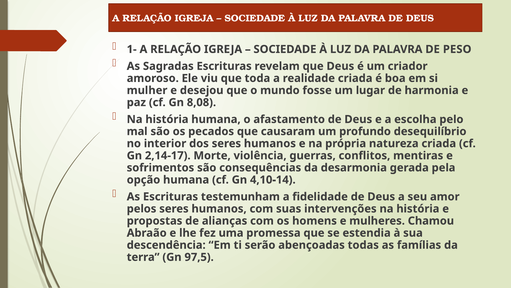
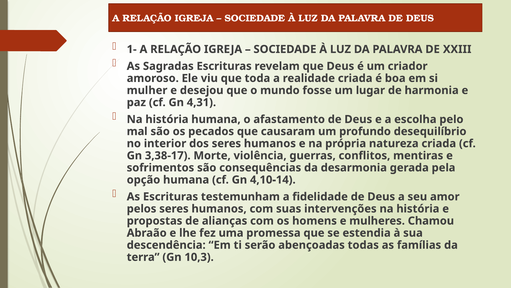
PESO: PESO -> XXIII (457, 49)
8,08: 8,08 -> 4,31 (201, 102)
2,14-17: 2,14-17 -> 3,38-17 (168, 155)
97,5: 97,5 -> 10,3 (199, 257)
